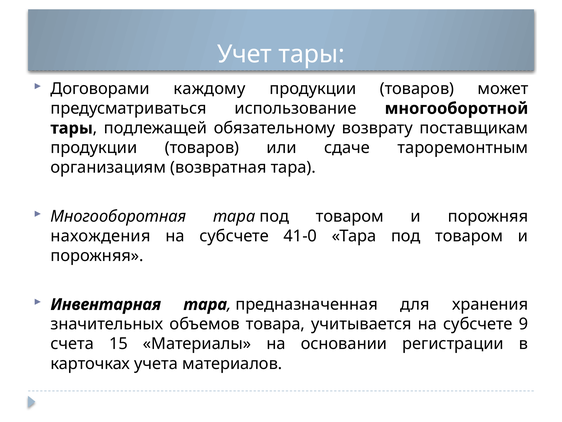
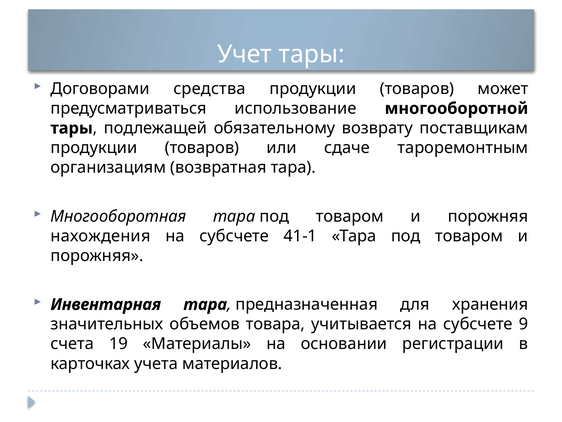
каждому: каждому -> средства (209, 89)
41-0: 41-0 -> 41-1 (300, 236)
15: 15 -> 19 (118, 343)
